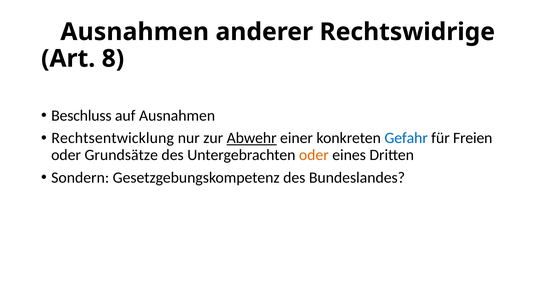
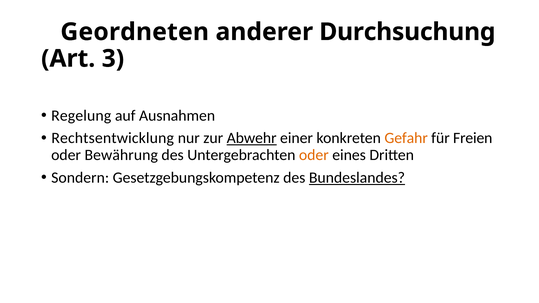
Ausnahmen: Ausnahmen -> Geordneten (135, 32)
Rechtswidrige: Rechtswidrige -> Durchsuchung (407, 32)
8: 8 -> 3 (113, 59)
Beschluss: Beschluss -> Regelung (81, 116)
Gefahr colour: blue -> orange (406, 138)
Grundsätze: Grundsätze -> Bewährung (121, 155)
Bundeslandes underline: none -> present (357, 178)
